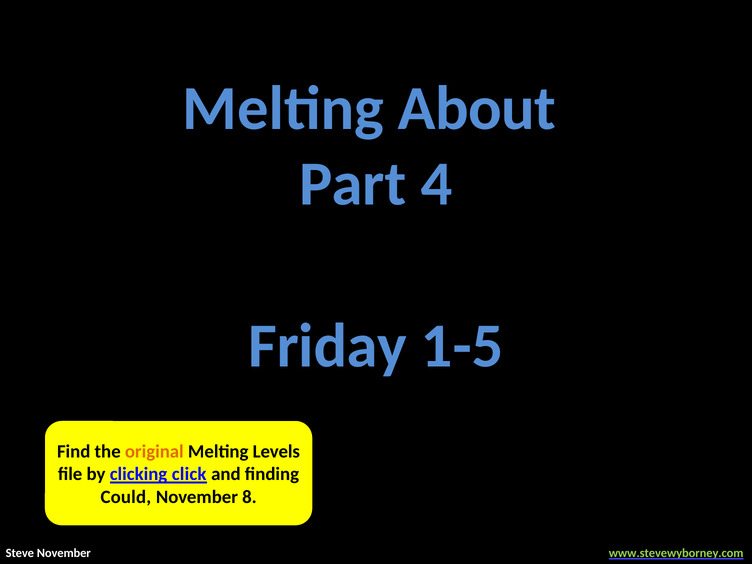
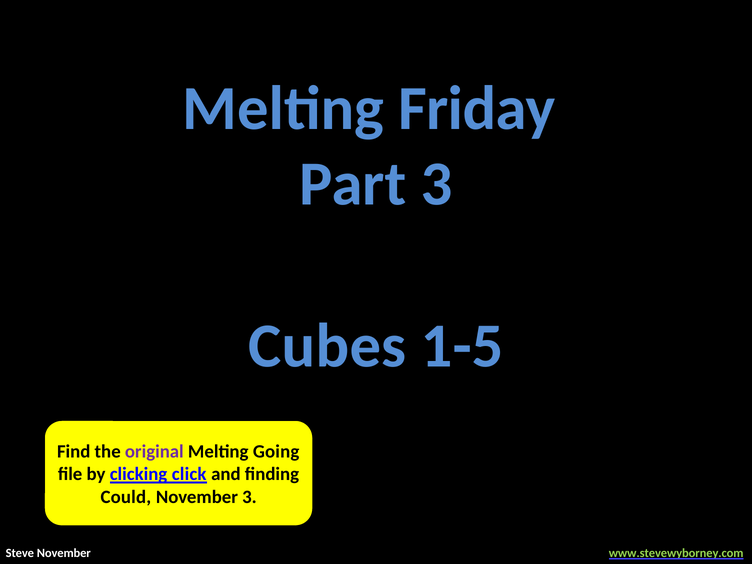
About: About -> Friday (477, 109)
Part 4: 4 -> 3 (436, 184)
Friday: Friday -> Cubes (327, 346)
original colour: orange -> purple (154, 452)
Levels: Levels -> Going (276, 452)
November 8: 8 -> 3 (249, 497)
